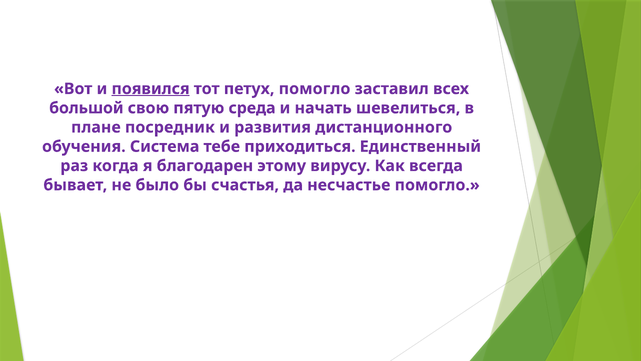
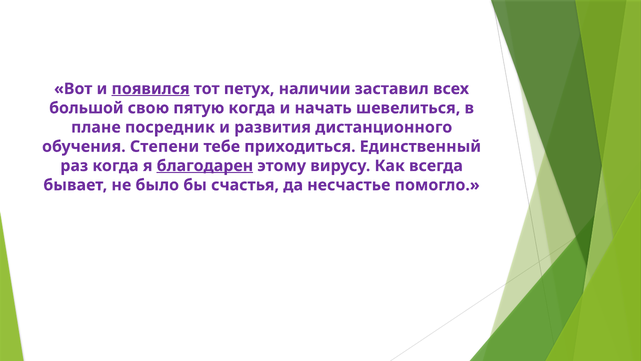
петух помогло: помогло -> наличии (315, 89)
пятую среда: среда -> когда (252, 108)
Система: Система -> Степени (165, 146)
благодарен underline: none -> present (205, 166)
